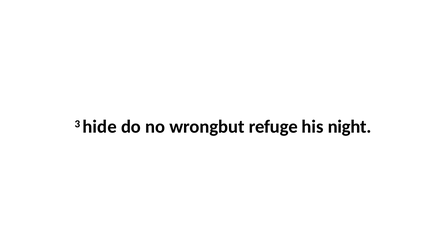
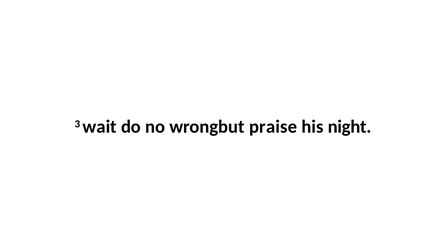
hide: hide -> wait (100, 127)
refuge: refuge -> praise (273, 127)
